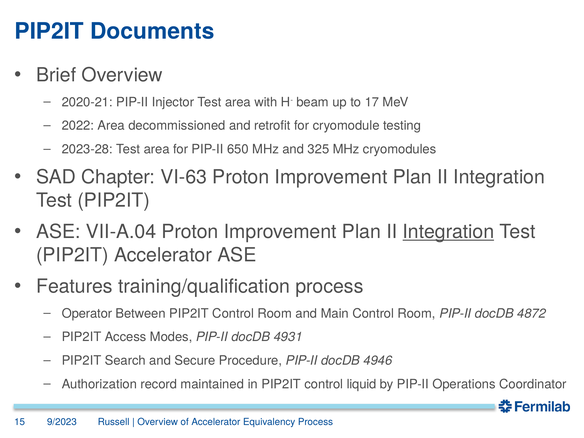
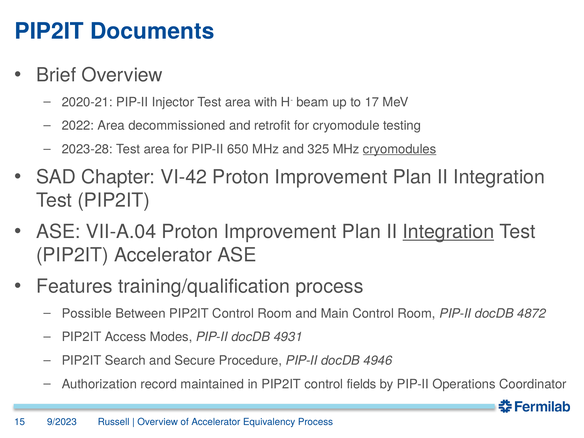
cryomodules underline: none -> present (400, 149)
VI-63: VI-63 -> VI-42 (184, 177)
Operator: Operator -> Possible (87, 313)
liquid: liquid -> fields (362, 384)
